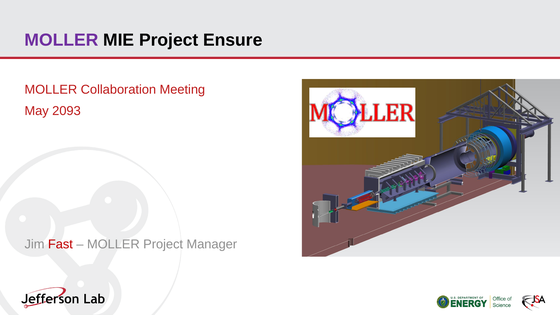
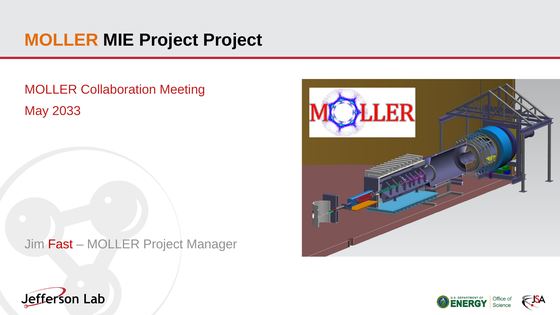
MOLLER colour: purple -> orange (61, 40)
Project Ensure: Ensure -> Project (233, 40)
2093: 2093 -> 2033 (66, 111)
